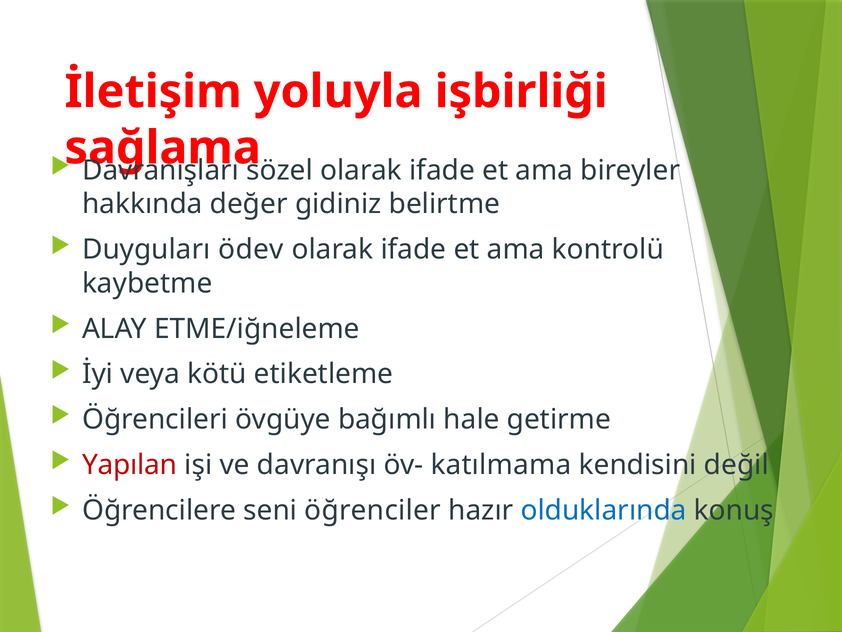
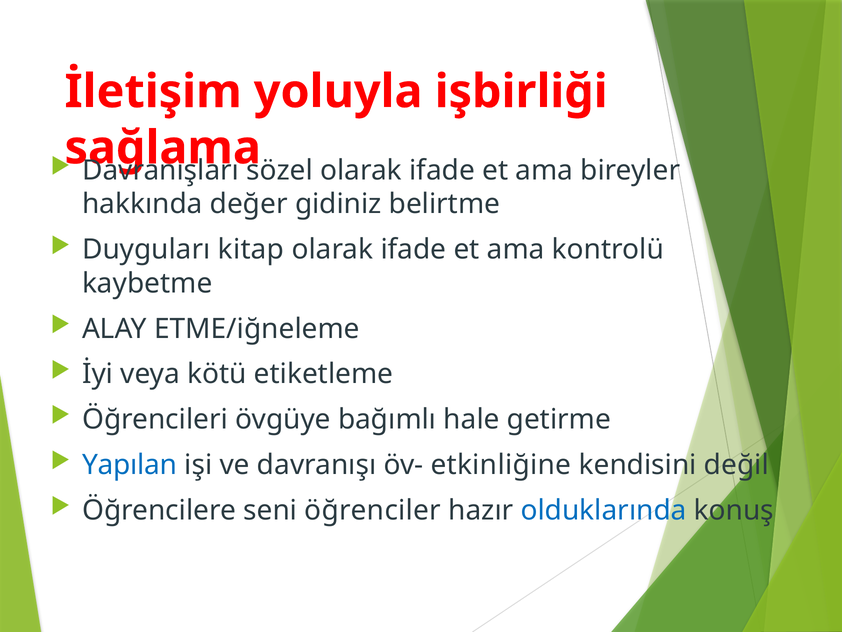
ödev: ödev -> kitap (251, 249)
Yapılan colour: red -> blue (130, 465)
katılmama: katılmama -> etkinliğine (501, 465)
